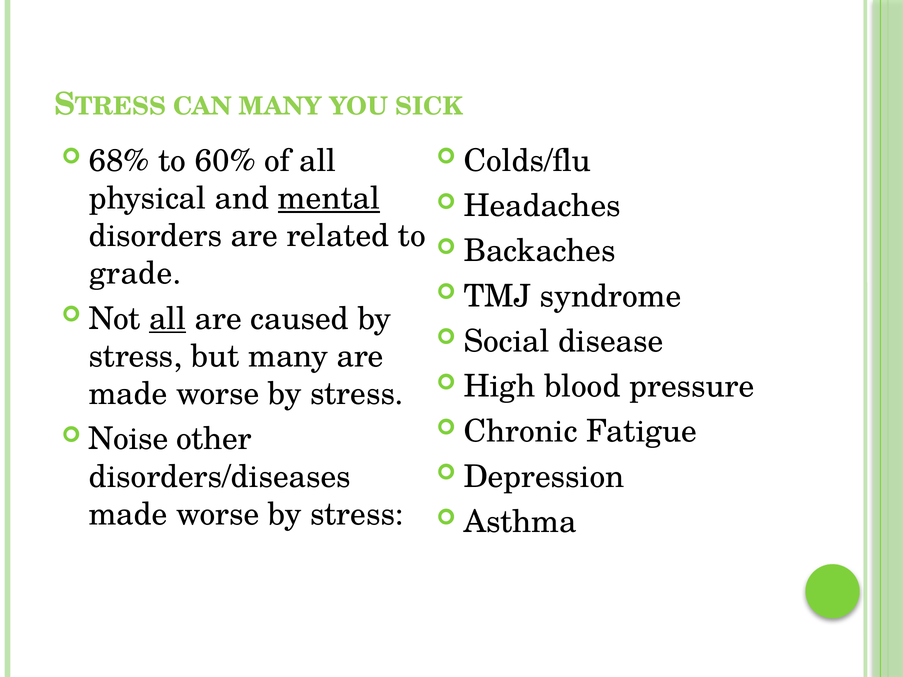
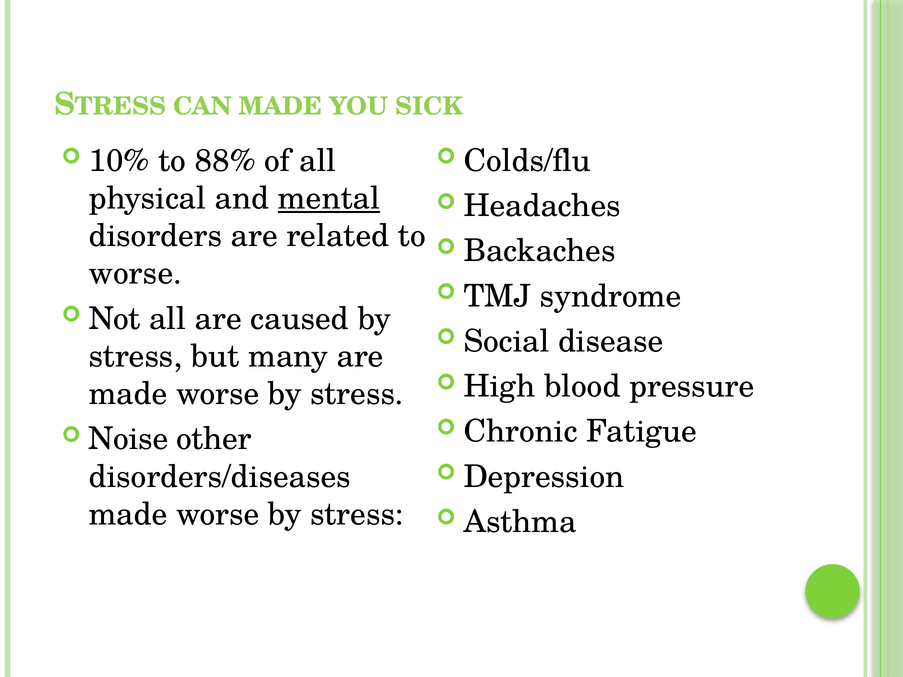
CAN MANY: MANY -> MADE (281, 106)
68%: 68% -> 10% (119, 161)
60%: 60% -> 88% (225, 161)
grade: grade -> worse (135, 274)
all underline: present -> none (168, 319)
